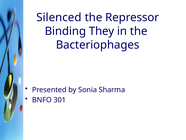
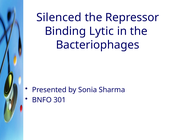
They: They -> Lytic (101, 31)
